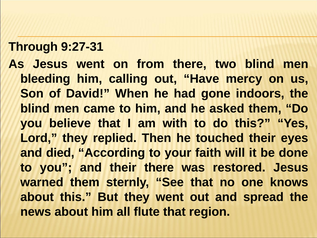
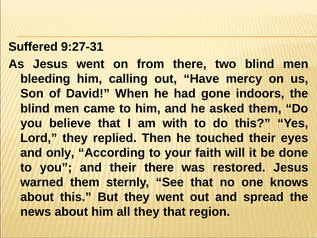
Through: Through -> Suffered (33, 47)
died: died -> only (60, 153)
all flute: flute -> they (147, 212)
